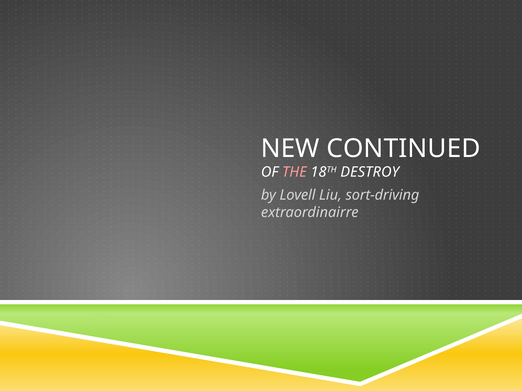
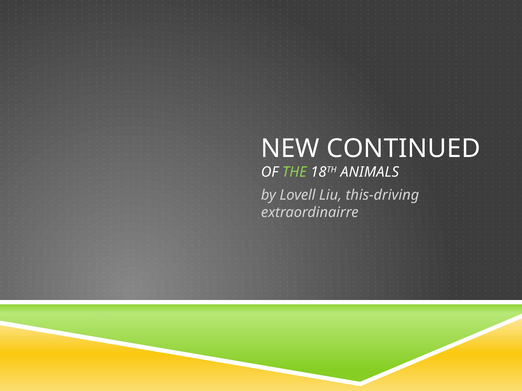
THE colour: pink -> light green (294, 172)
DESTROY: DESTROY -> ANIMALS (370, 172)
sort-driving: sort-driving -> this-driving (382, 195)
